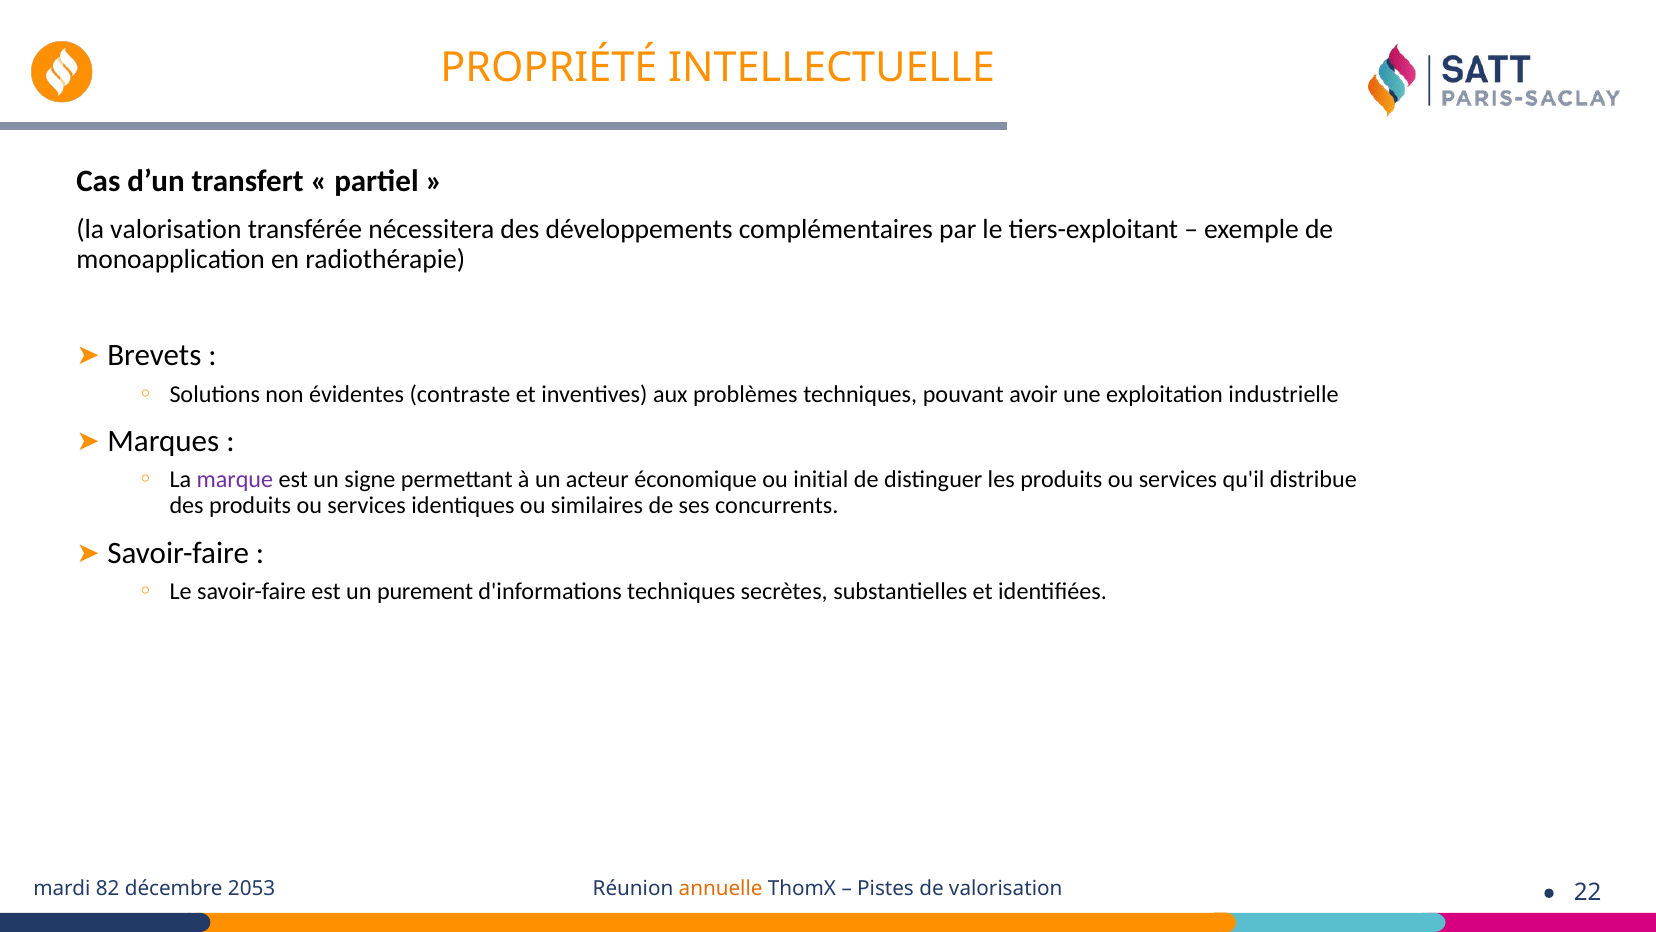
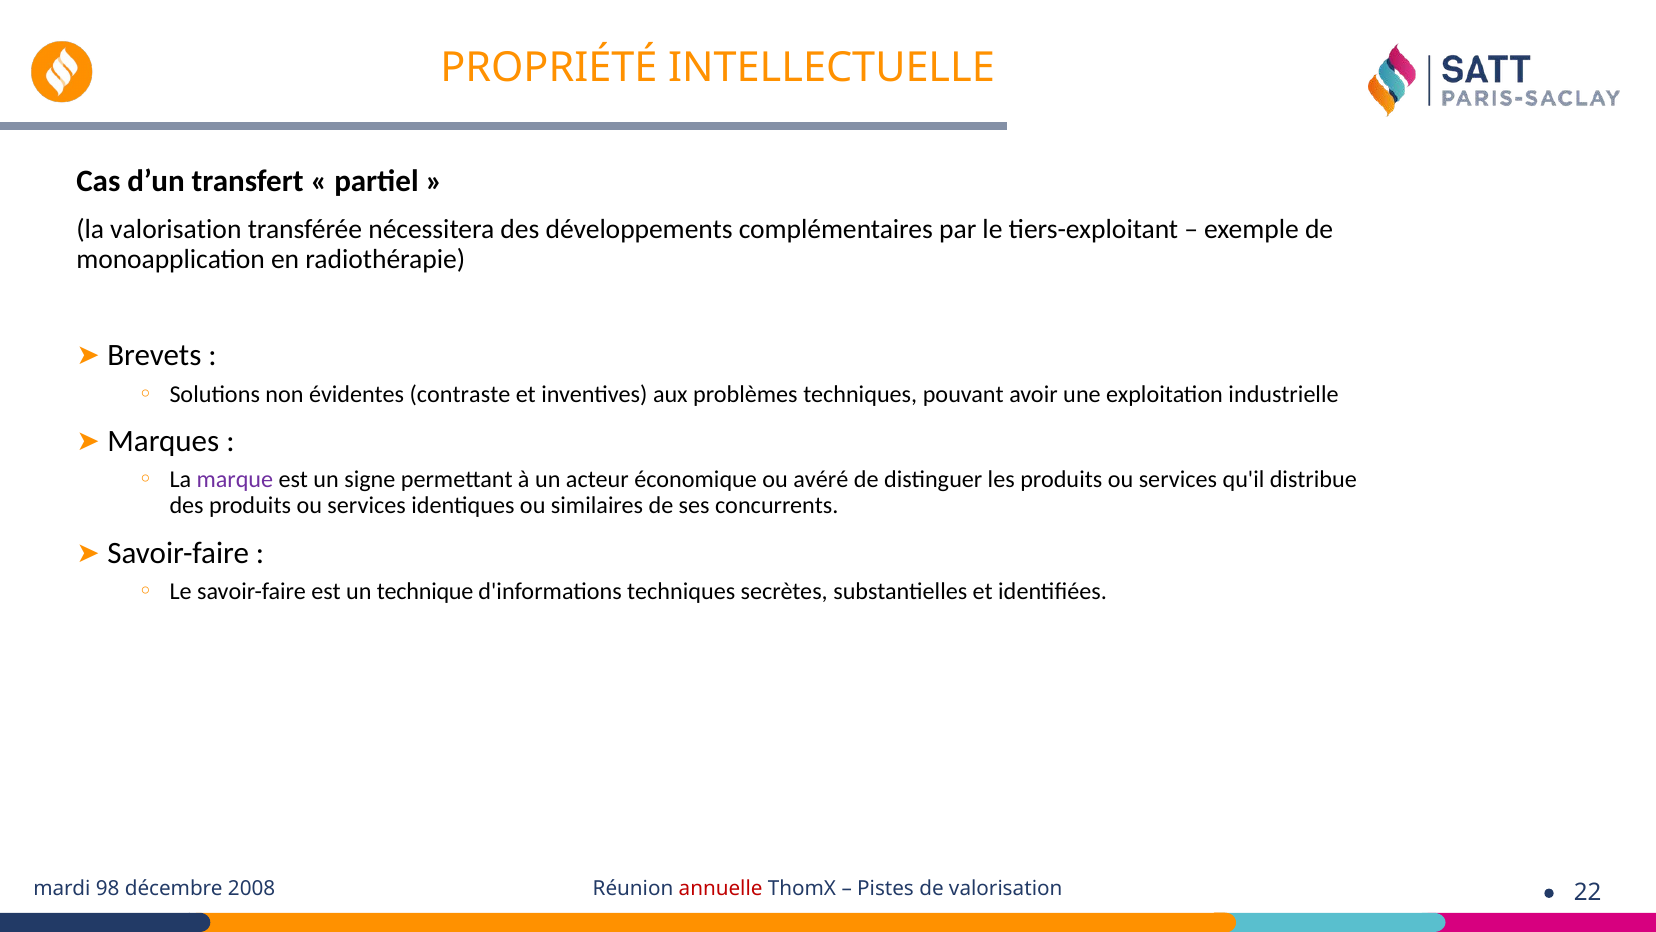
initial: initial -> avéré (821, 479)
purement: purement -> technique (425, 591)
82: 82 -> 98 (108, 888)
2053: 2053 -> 2008 (252, 888)
annuelle colour: orange -> red (721, 888)
